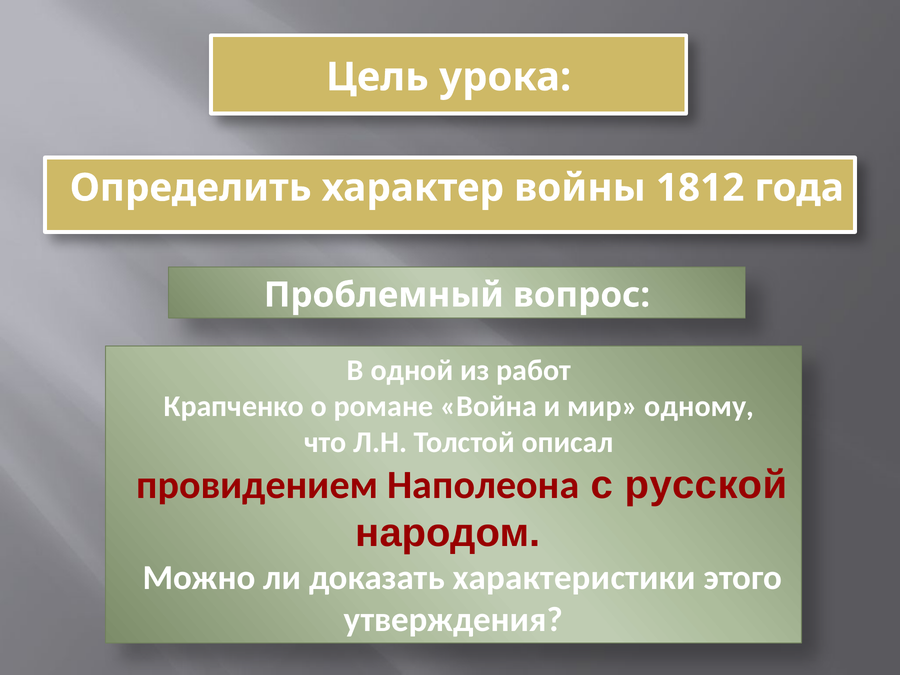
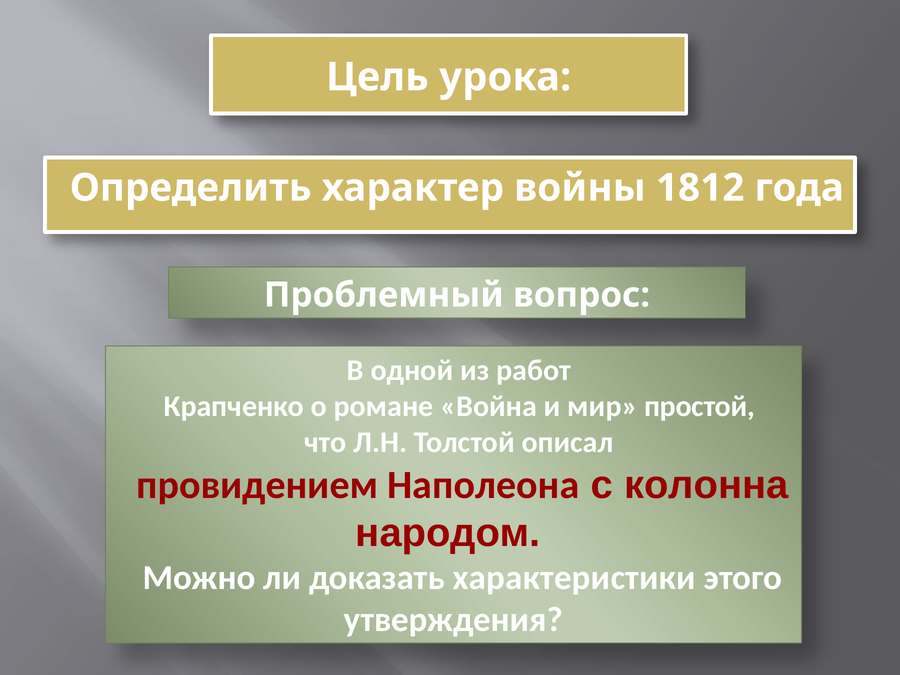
одному: одному -> простой (699, 407)
русской: русской -> колонна (706, 485)
